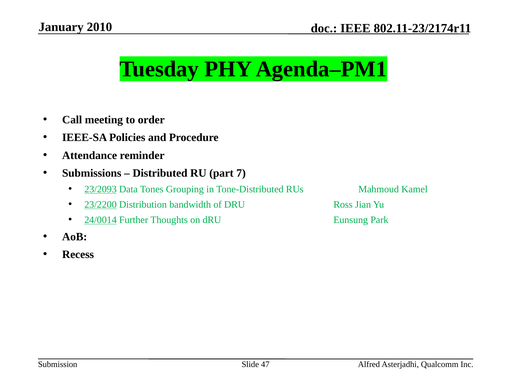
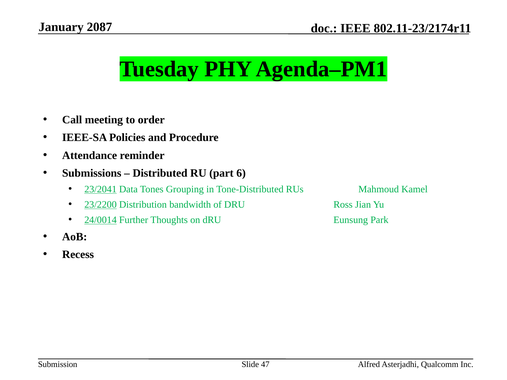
2010: 2010 -> 2087 (99, 27)
7: 7 -> 6 (241, 173)
23/2093: 23/2093 -> 23/2041 (101, 189)
